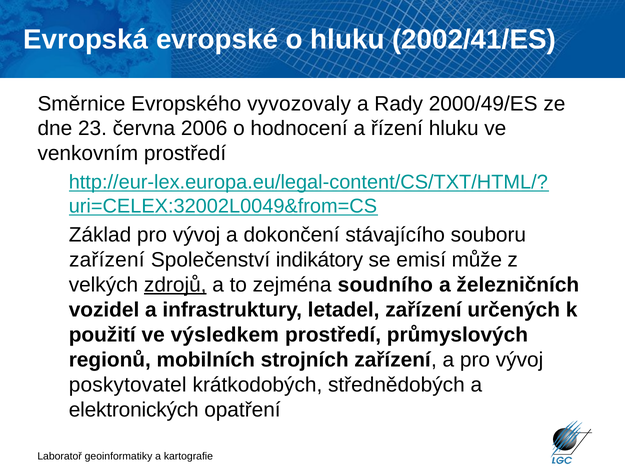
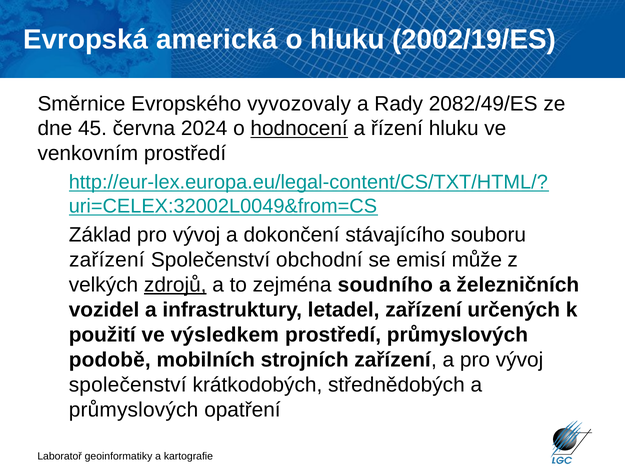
evropské: evropské -> americká (217, 40)
2002/41/ES: 2002/41/ES -> 2002/19/ES (474, 40)
2000/49/ES: 2000/49/ES -> 2082/49/ES (483, 104)
23: 23 -> 45 (92, 129)
2006: 2006 -> 2024 (204, 129)
hodnocení underline: none -> present (299, 129)
indikátory: indikátory -> obchodní (319, 260)
regionů: regionů -> podobě (110, 360)
poskytovatel: poskytovatel -> společenství (128, 385)
elektronických: elektronických -> průmyslových (134, 410)
